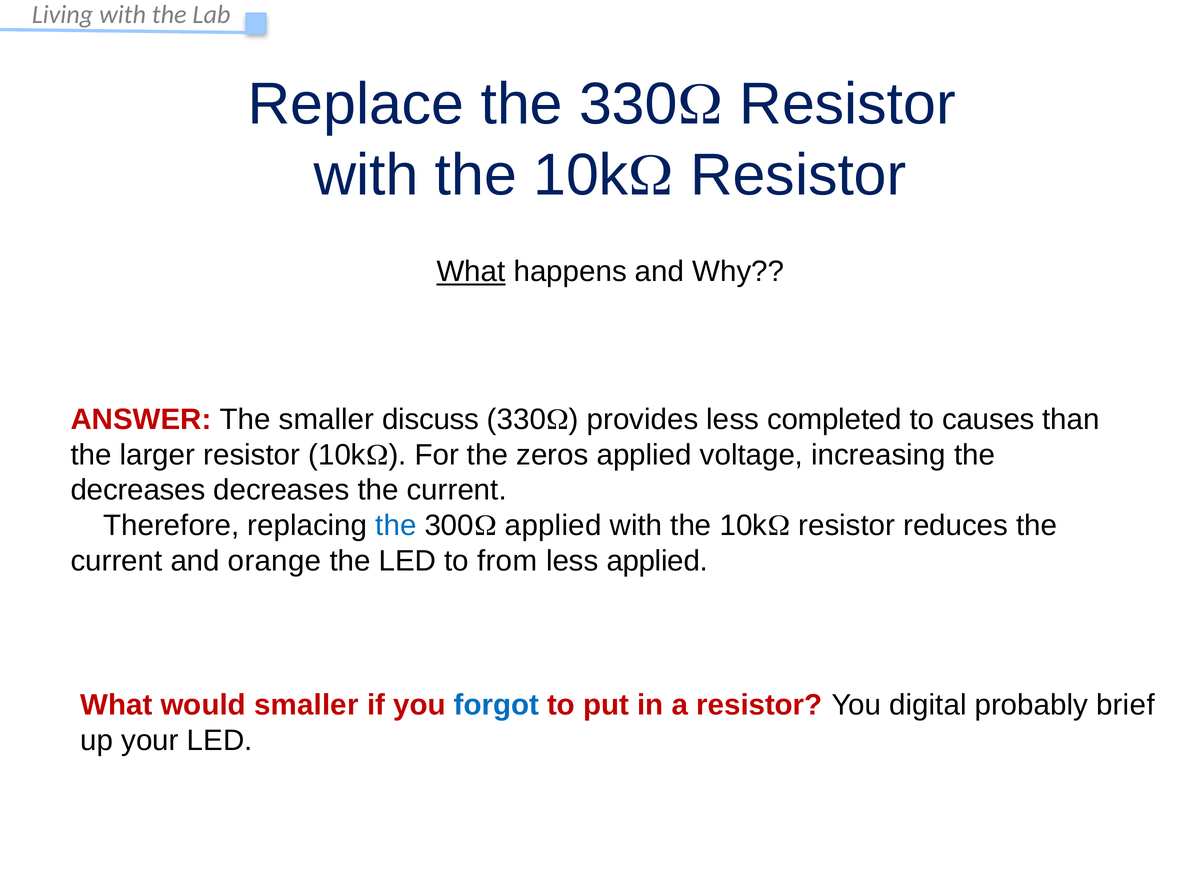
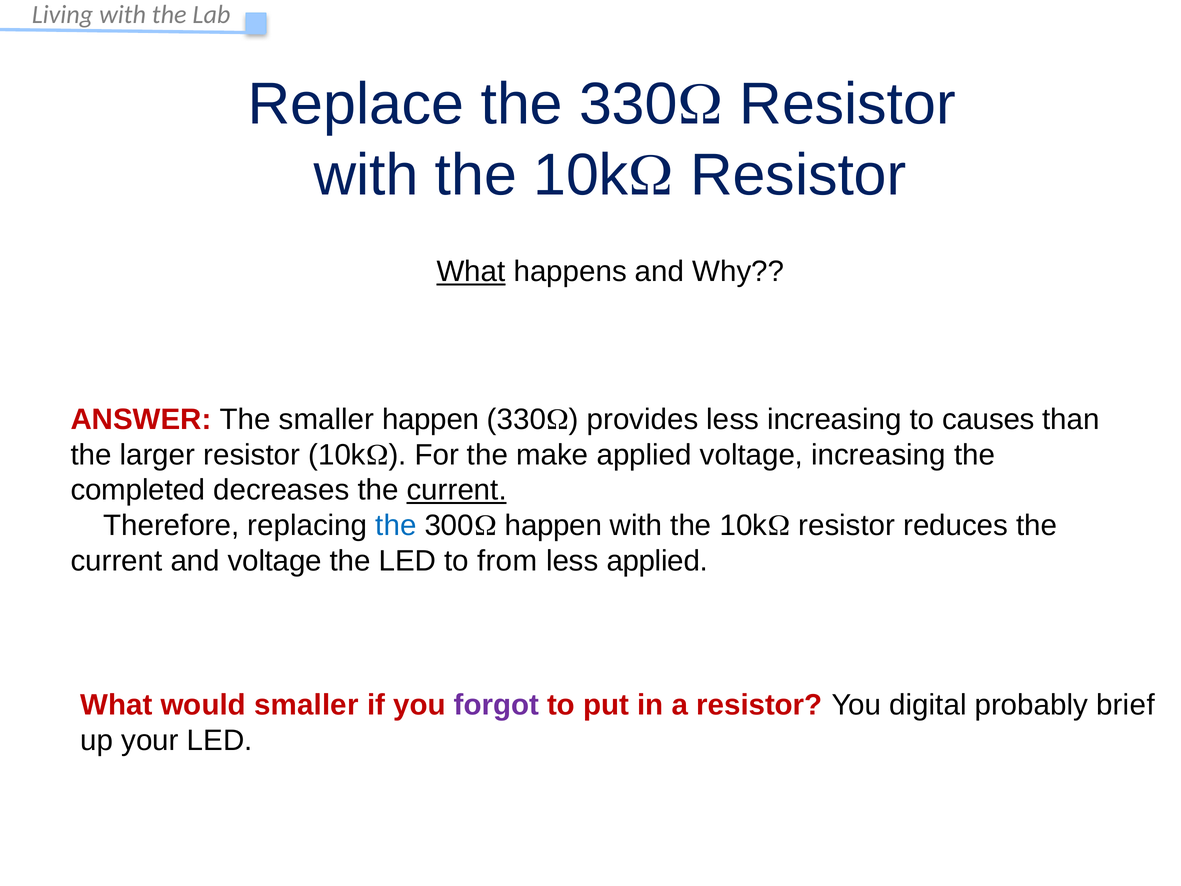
smaller discuss: discuss -> happen (431, 419)
less completed: completed -> increasing (834, 419)
zeros: zeros -> make (552, 455)
decreases: decreases -> completed (138, 490)
current underline: none -> present (457, 490)
applied: applied -> happen (553, 526)
and orange: orange -> voltage (275, 561)
forgot colour: blue -> purple (496, 705)
